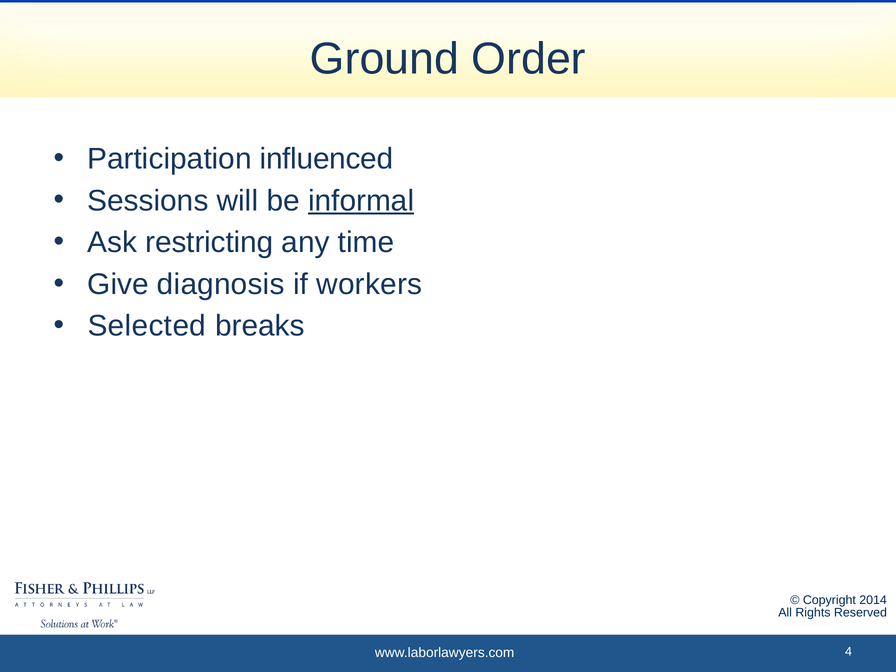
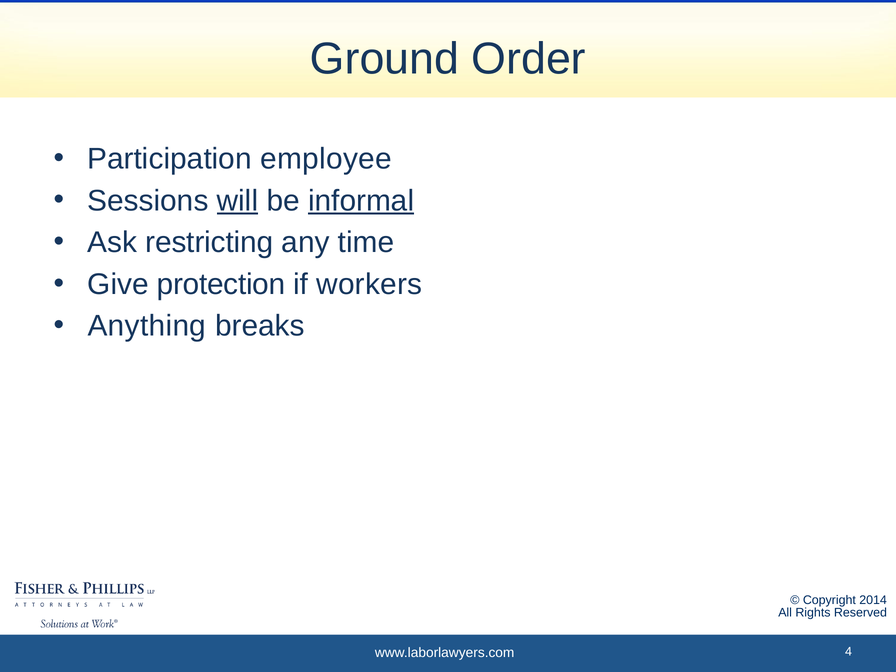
influenced: influenced -> employee (326, 159)
will underline: none -> present (238, 201)
diagnosis: diagnosis -> protection (221, 284)
Selected: Selected -> Anything (147, 326)
